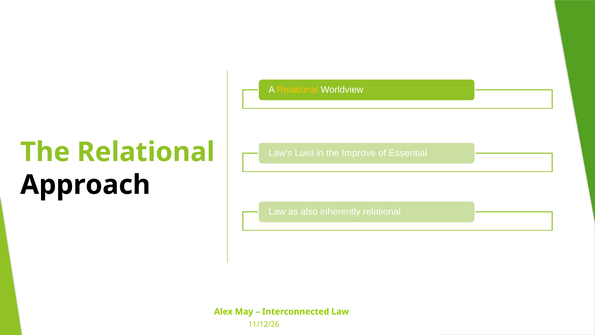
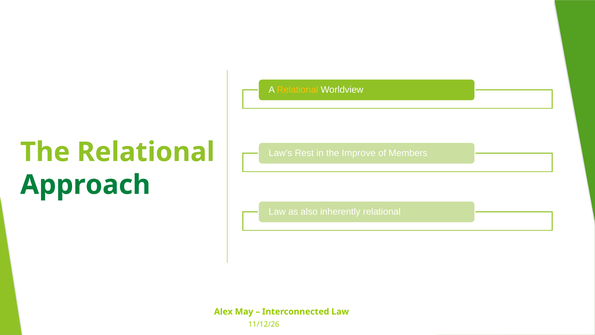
Luisi: Luisi -> Rest (304, 153)
Essential: Essential -> Members (408, 153)
Approach colour: black -> green (85, 185)
